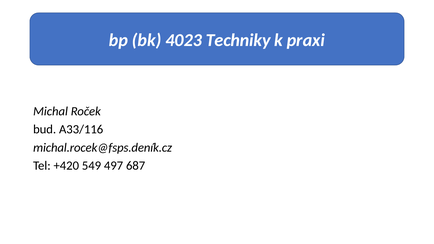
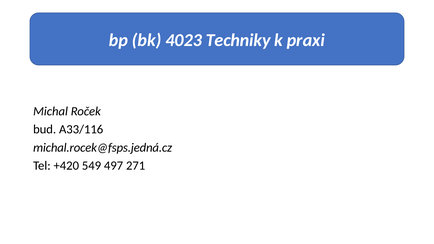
michal.rocek@fsps.deník.cz: michal.rocek@fsps.deník.cz -> michal.rocek@fsps.jedná.cz (103, 148)
687: 687 -> 271 (136, 166)
